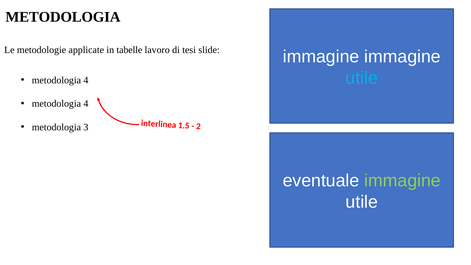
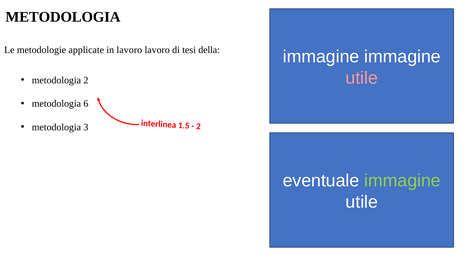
in tabelle: tabelle -> lavoro (129, 50)
slide: slide -> della (209, 50)
utile colour: light blue -> pink (362, 78)
4: 4 -> 2 (86, 80)
4: 4 -> 6 (86, 104)
